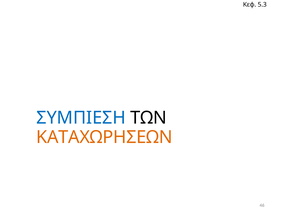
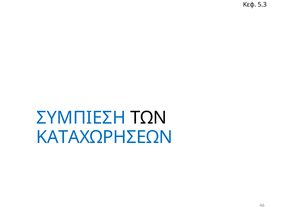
ΚΑΤΑΧΩΡΗΣΕΩΝ colour: orange -> blue (104, 137)
